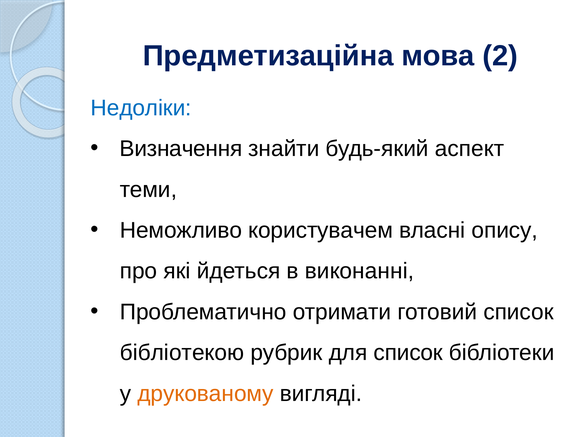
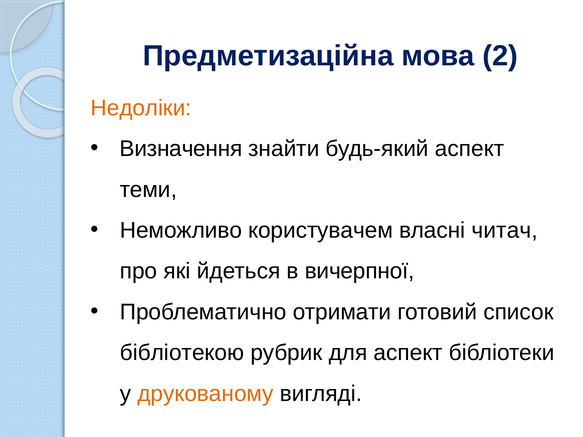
Недоліки colour: blue -> orange (141, 108)
опису: опису -> читач (505, 230)
виконанні: виконанні -> вичерпної (360, 271)
для список: список -> аспект (408, 353)
